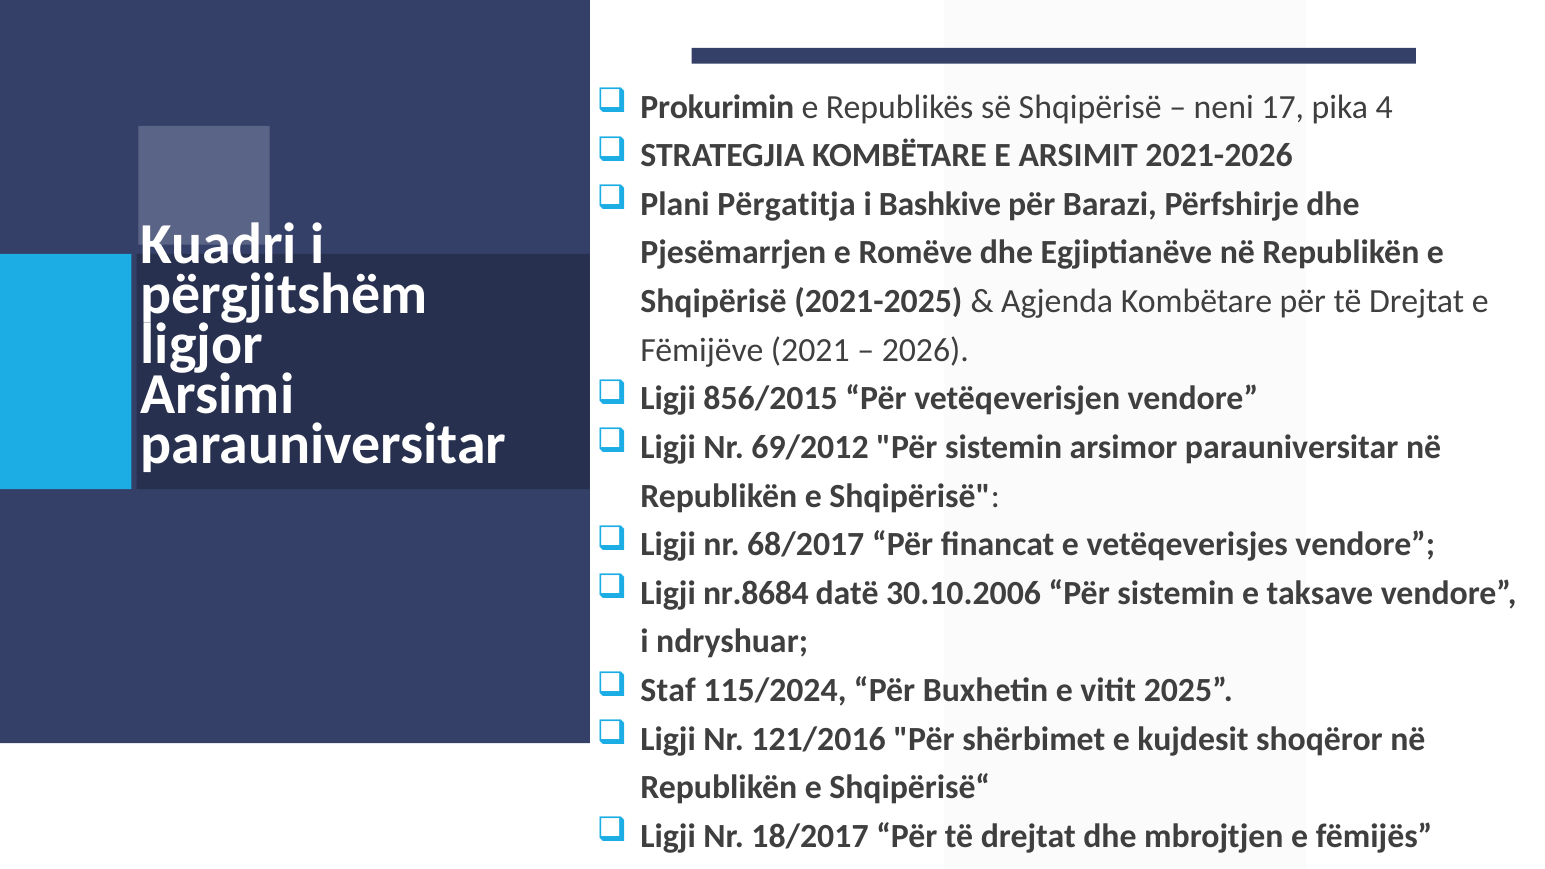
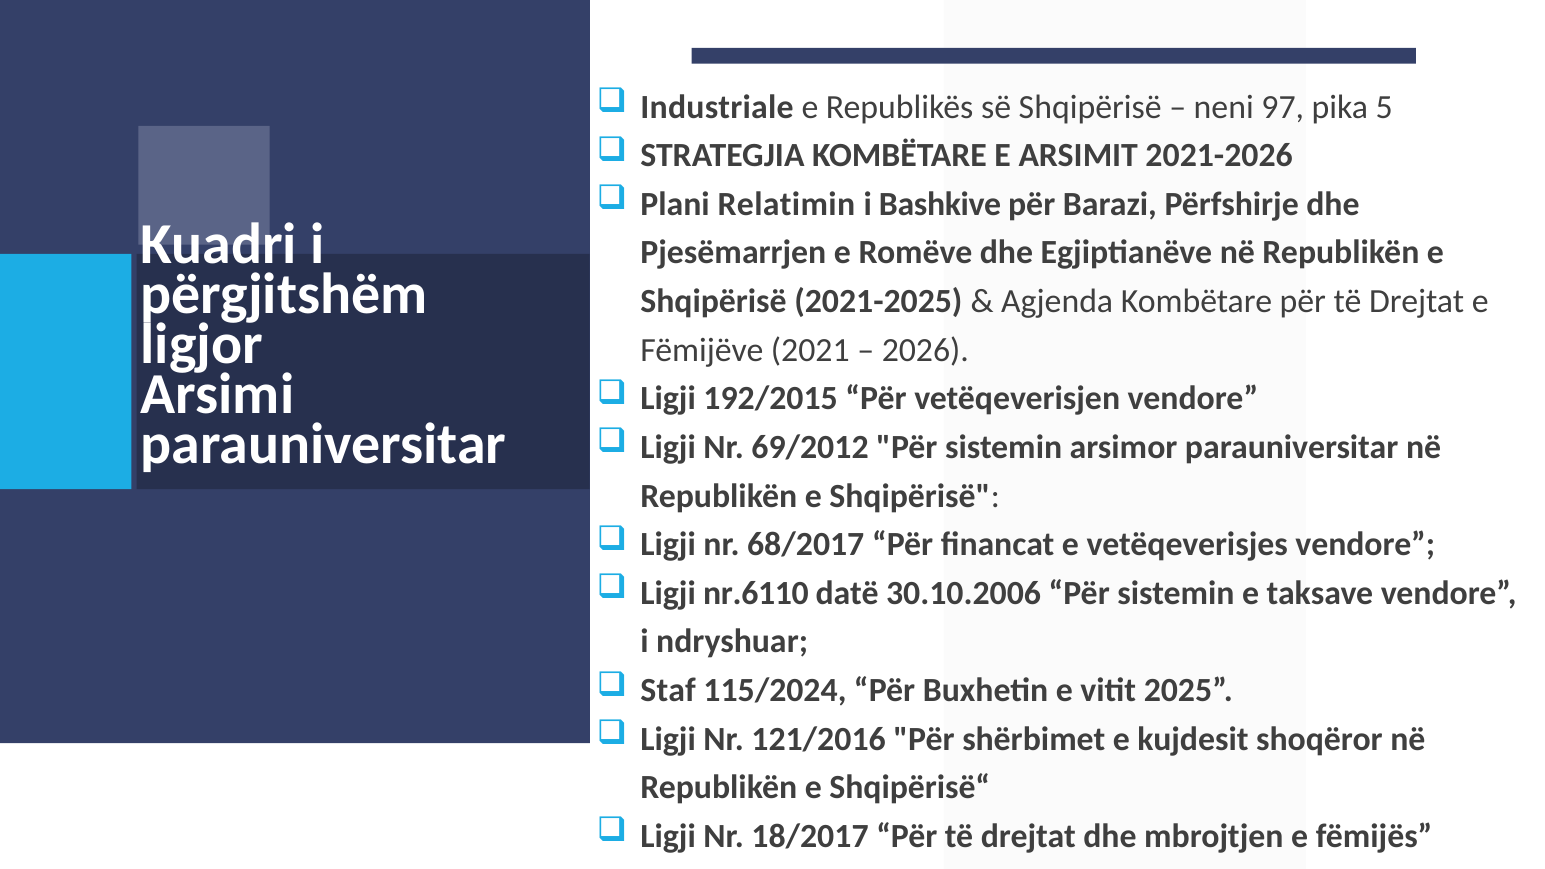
Prokurimin: Prokurimin -> Industriale (717, 107)
17: 17 -> 97 (1283, 107)
4: 4 -> 5 (1384, 107)
Përgatitja: Përgatitja -> Relatimin (786, 204)
856/2015: 856/2015 -> 192/2015 (771, 399)
nr.8684: nr.8684 -> nr.6110 (756, 593)
